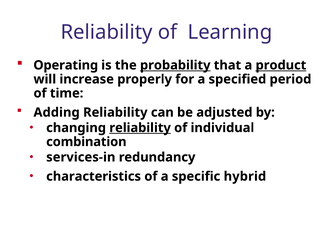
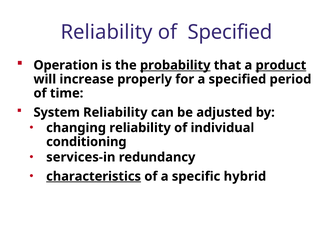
of Learning: Learning -> Specified (230, 32)
Operating: Operating -> Operation (66, 65)
Adding: Adding -> System (57, 112)
reliability underline: present -> none (140, 128)
combination: combination -> conditioning (86, 142)
characteristics underline: none -> present (94, 176)
